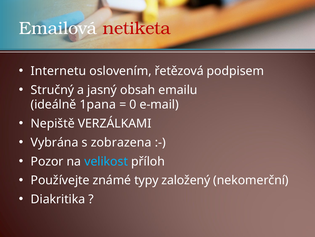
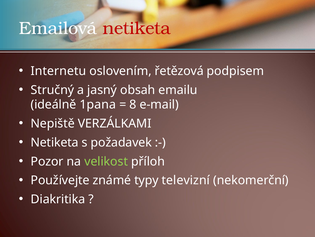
0: 0 -> 8 (133, 104)
Vybrána: Vybrána -> Netiketa (55, 142)
zobrazena: zobrazena -> požadavek (121, 142)
velikost colour: light blue -> light green (106, 161)
založený: založený -> televizní (186, 180)
